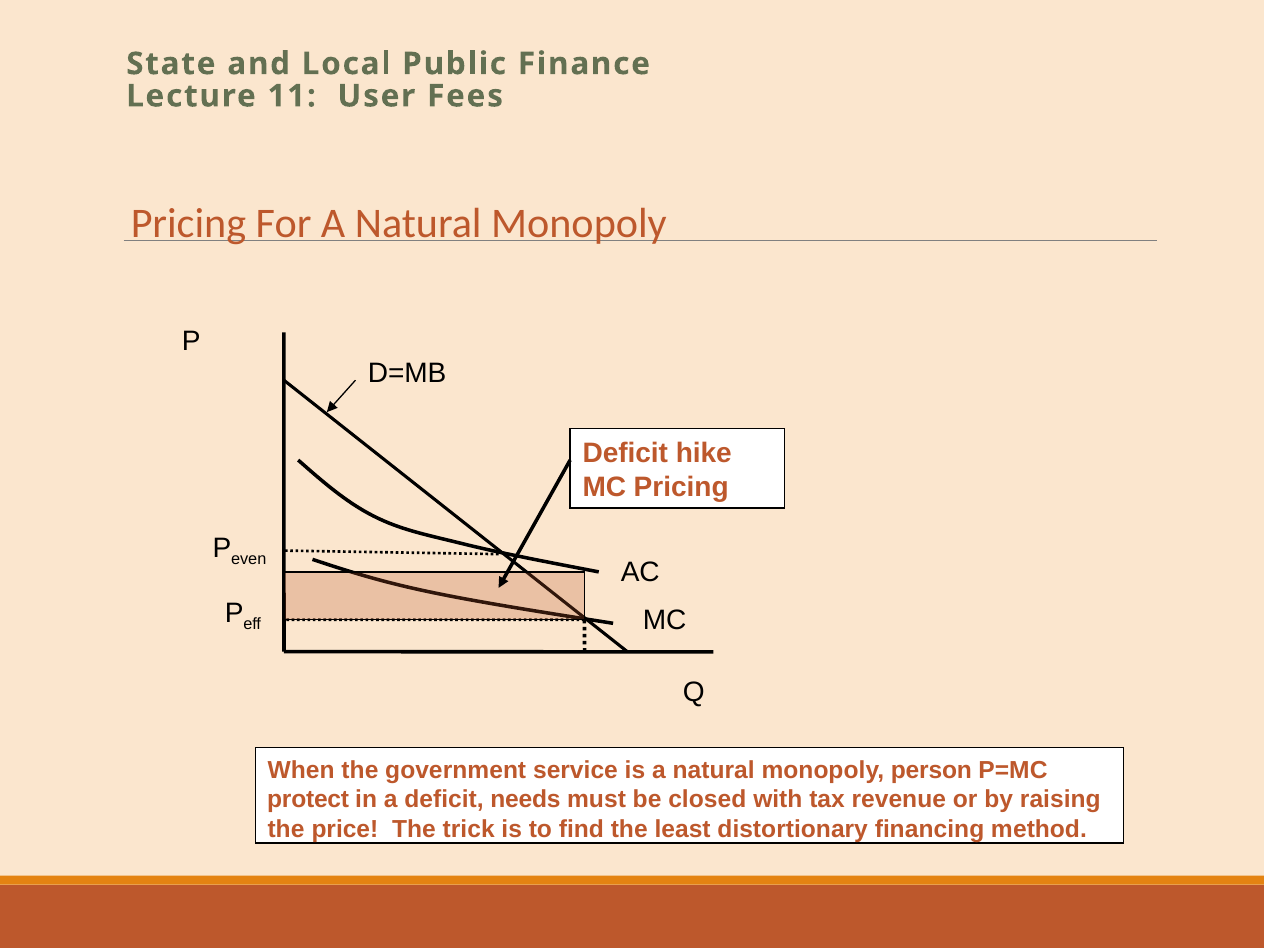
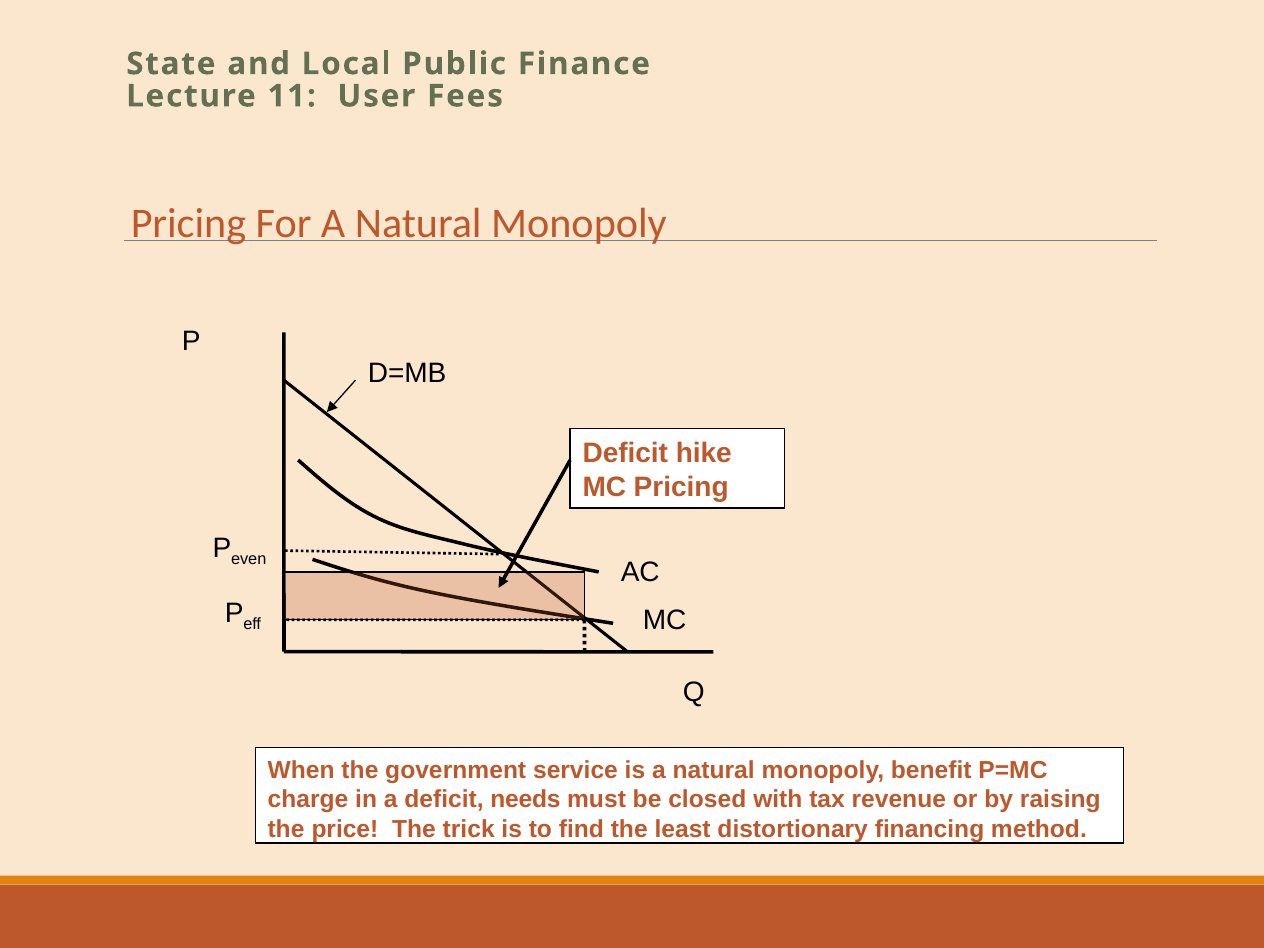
person: person -> benefit (931, 770)
protect: protect -> charge (308, 800)
